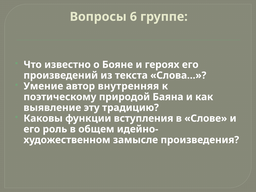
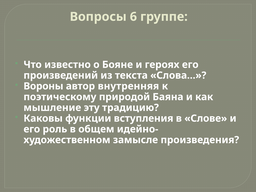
Умение: Умение -> Вороны (43, 86)
выявление: выявление -> мышление (52, 108)
